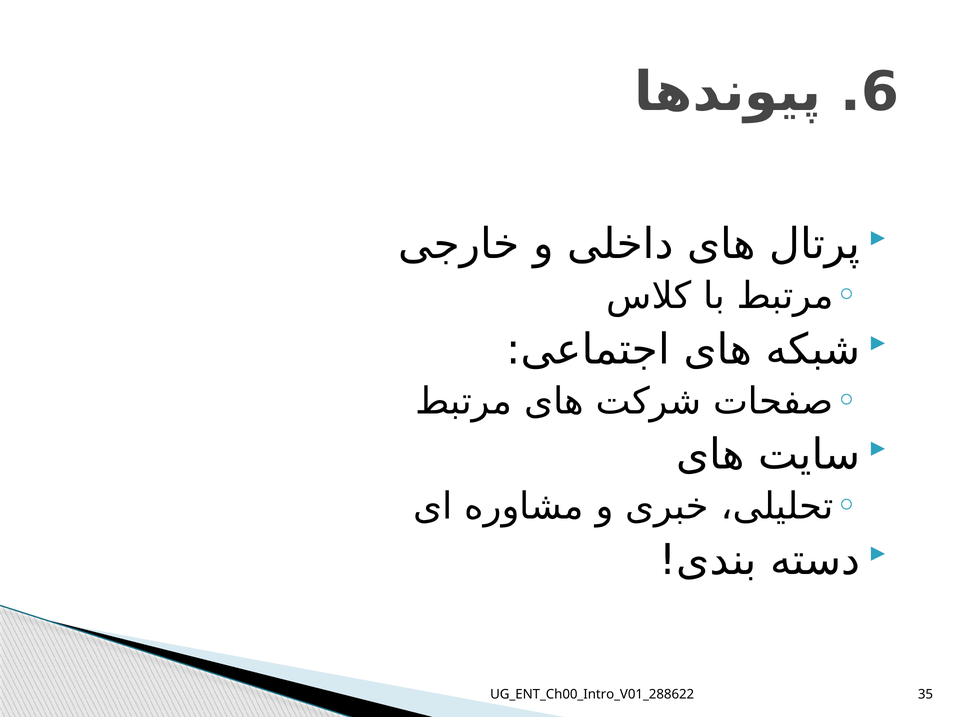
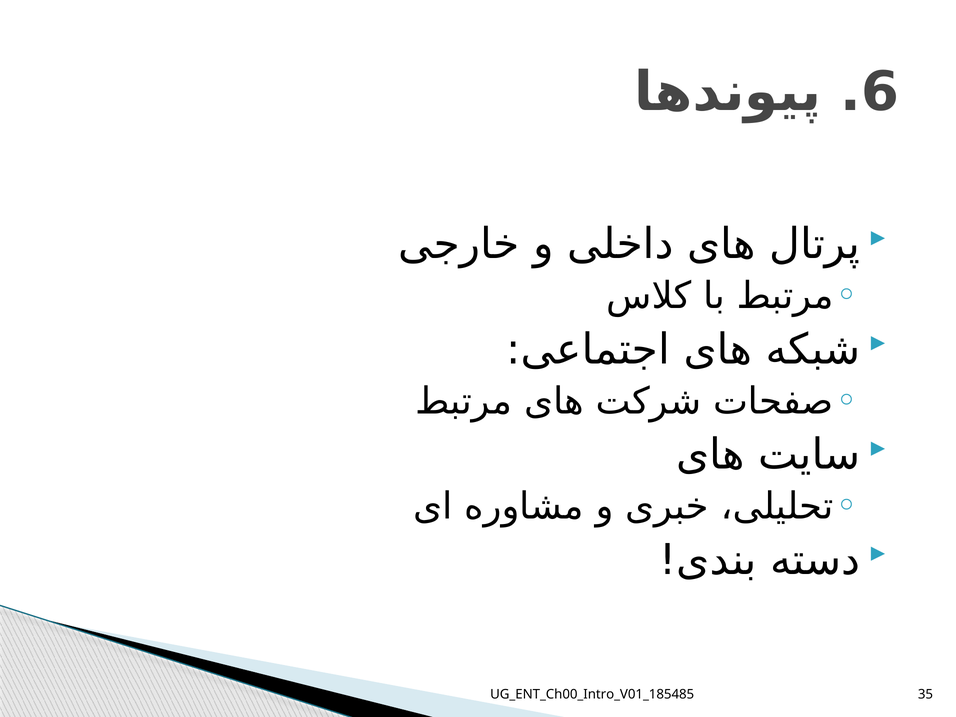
UG_ENT_Ch00_Intro_V01_288622: UG_ENT_Ch00_Intro_V01_288622 -> UG_ENT_Ch00_Intro_V01_185485 (592, 694)
